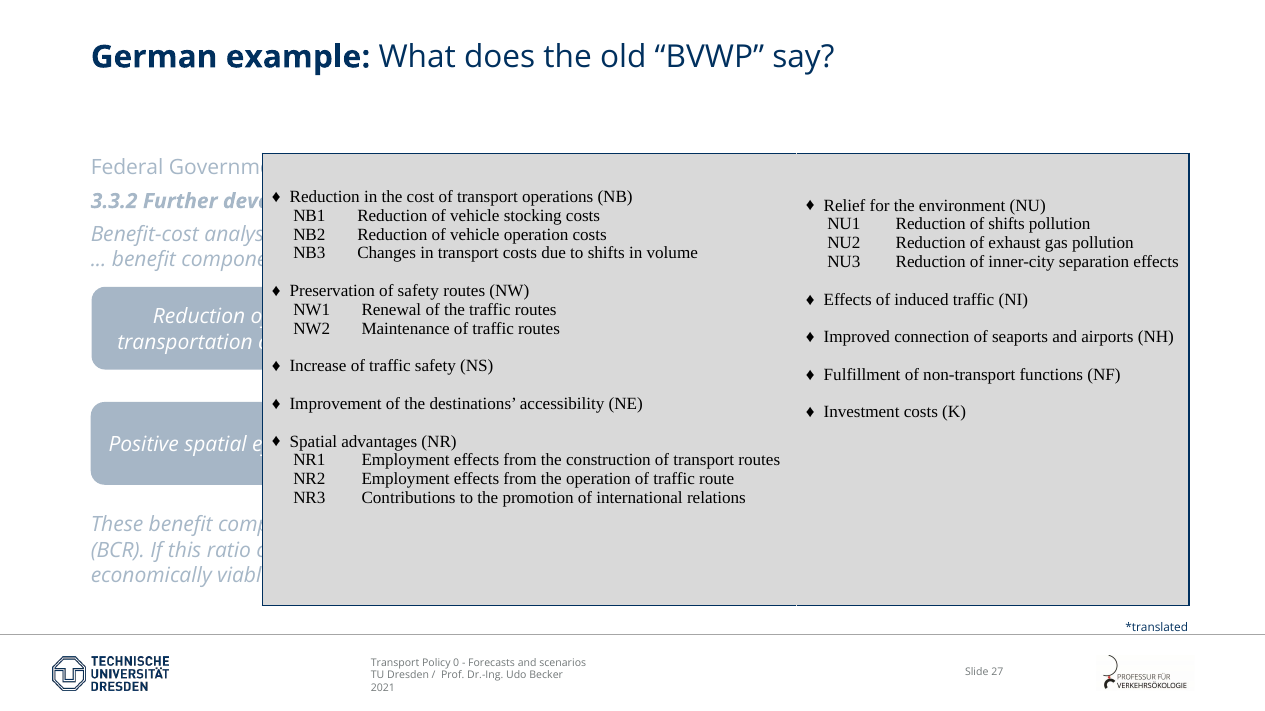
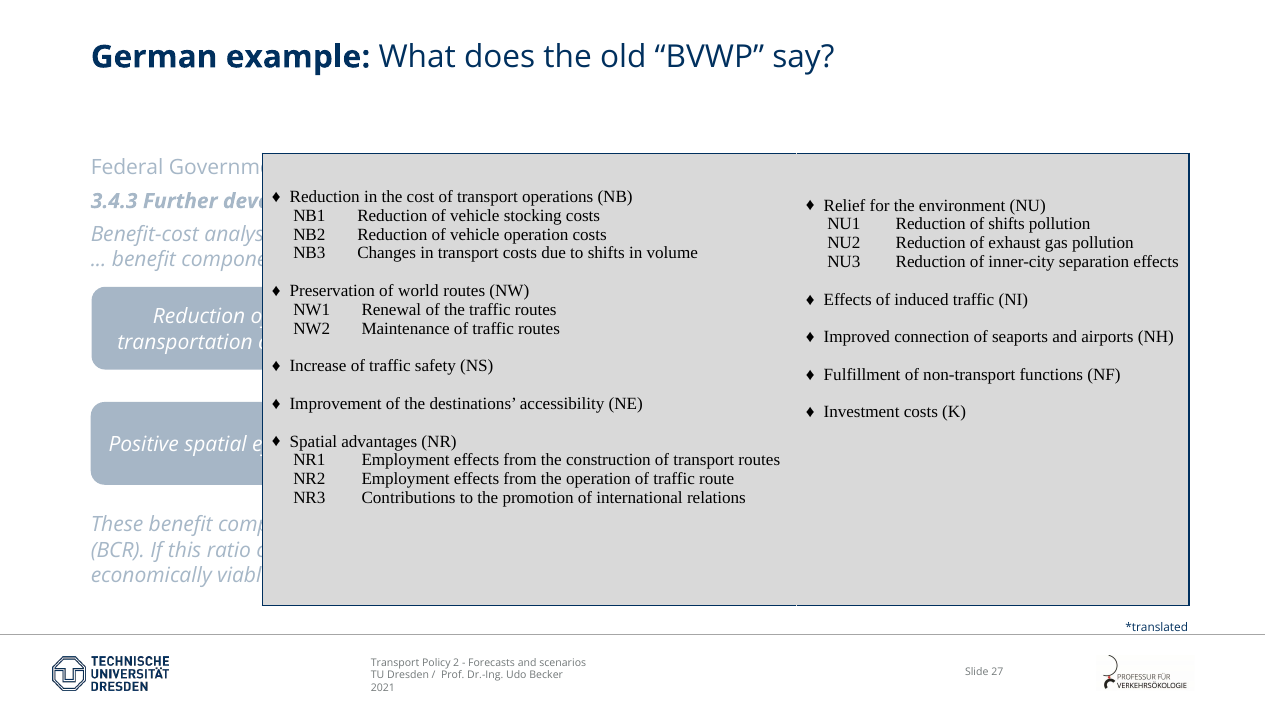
3.3.2: 3.3.2 -> 3.4.3 (114, 201)
of safety: safety -> world (418, 291)
0: 0 -> 2 (456, 663)
